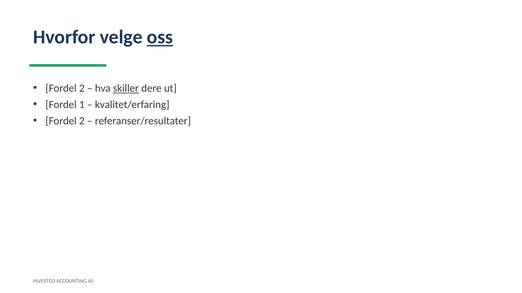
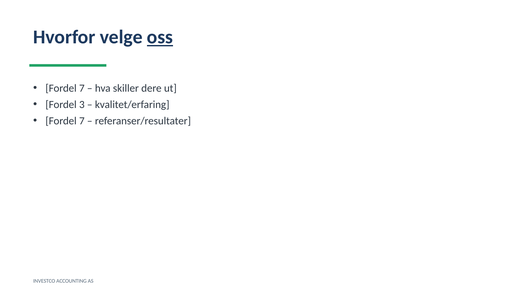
2: 2 -> 7 (82, 88)
skiller underline: present -> none (126, 88)
1: 1 -> 3 (82, 105)
2: 2 -> 7 (82, 121)
